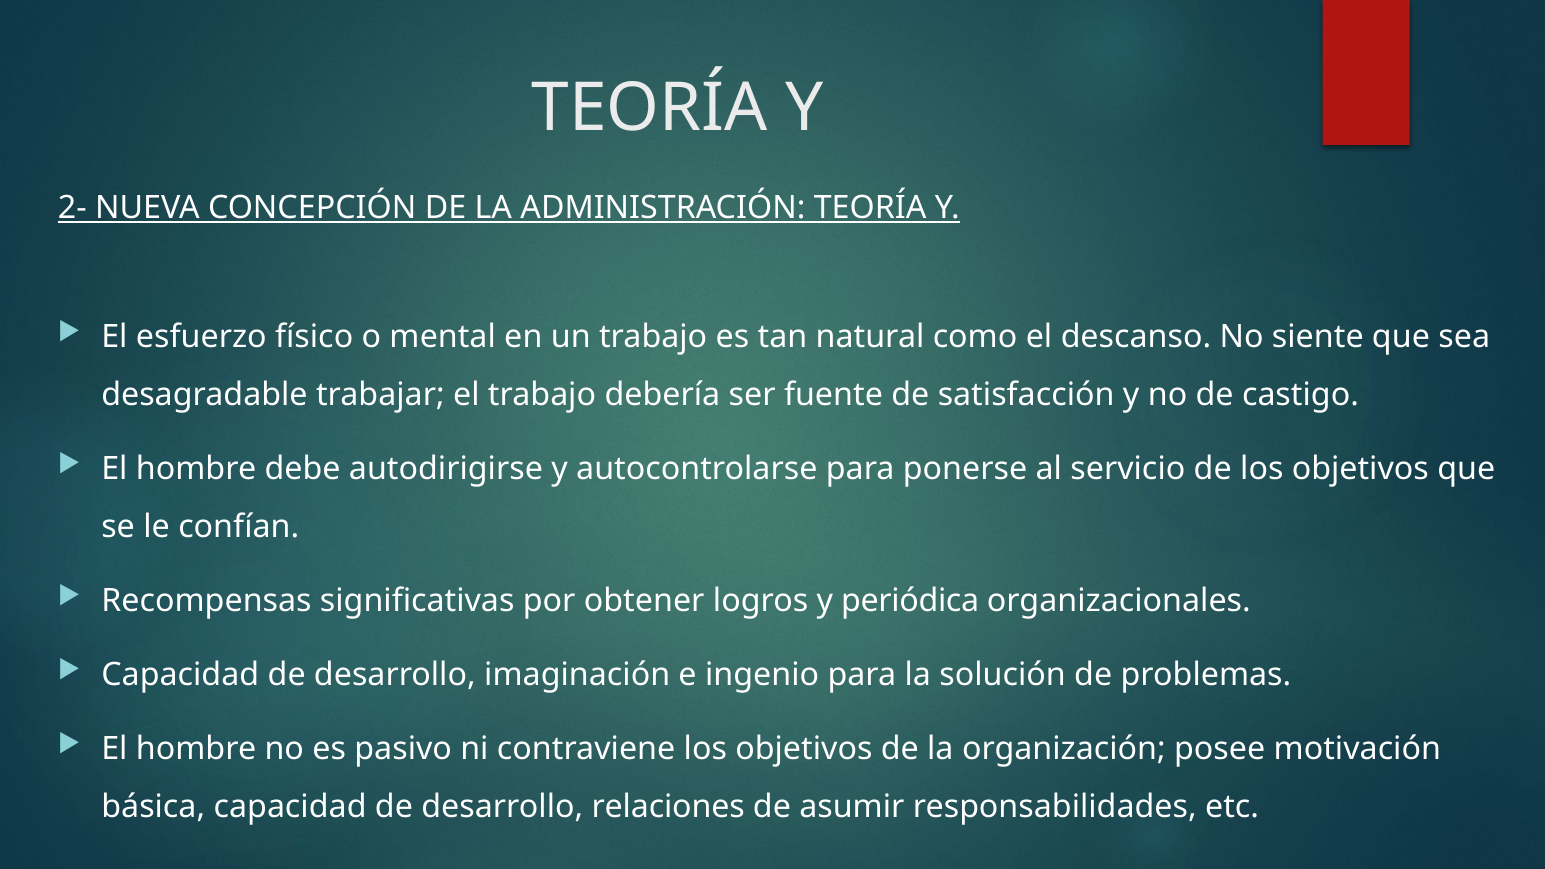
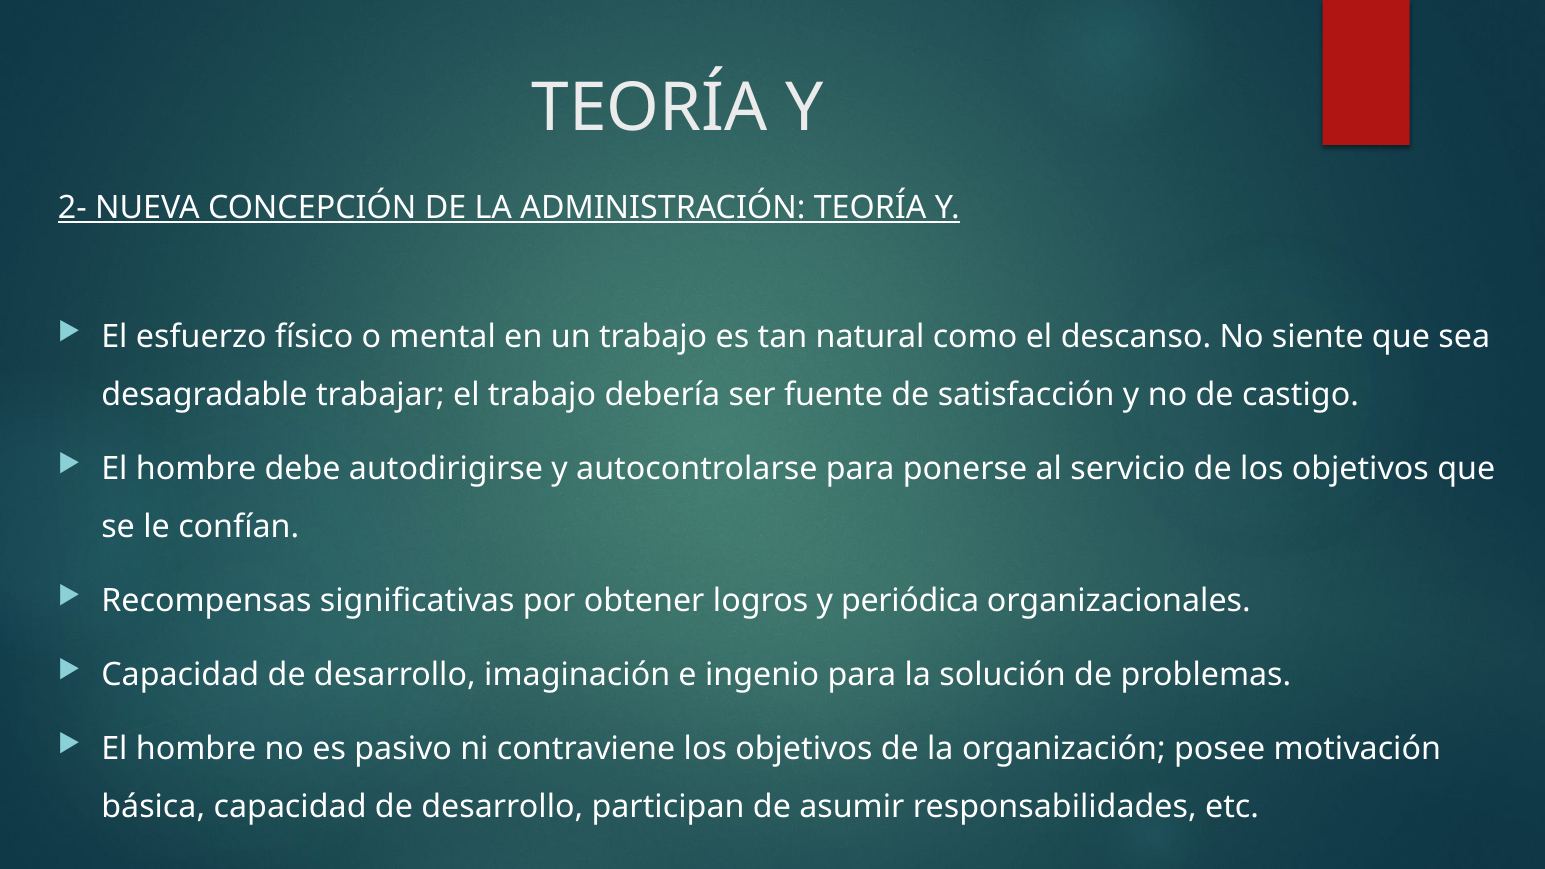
relaciones: relaciones -> participan (668, 807)
